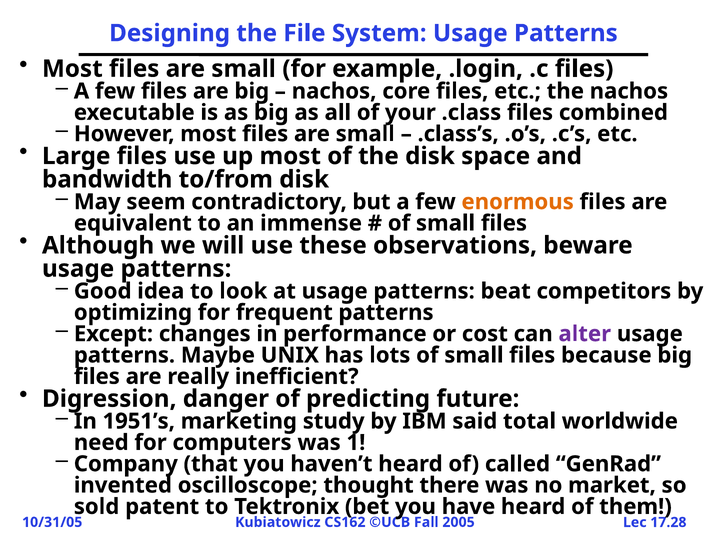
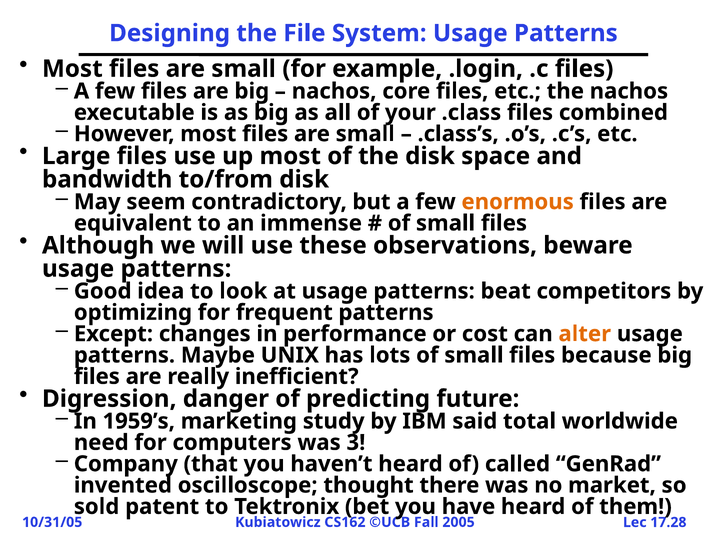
alter colour: purple -> orange (585, 333)
1951’s: 1951’s -> 1959’s (139, 421)
1: 1 -> 3 (356, 442)
